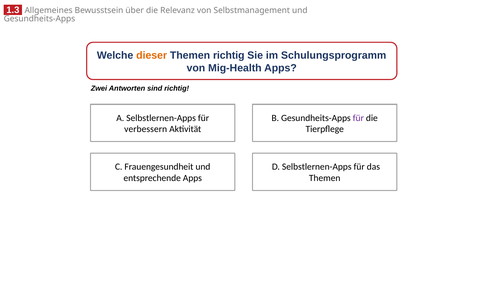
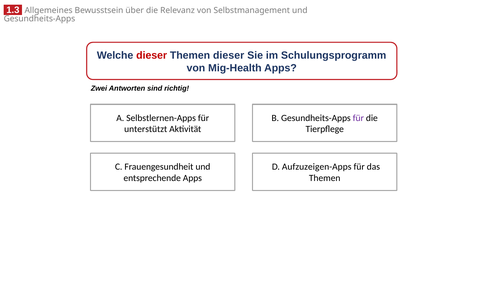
dieser colour: orange -> red (152, 55)
Themen richtig: richtig -> dieser (229, 55)
verbessern: verbessern -> unterstützt (146, 129)
D Selbstlernen-Apps: Selbstlernen-Apps -> Aufzuzeigen-Apps (317, 167)
